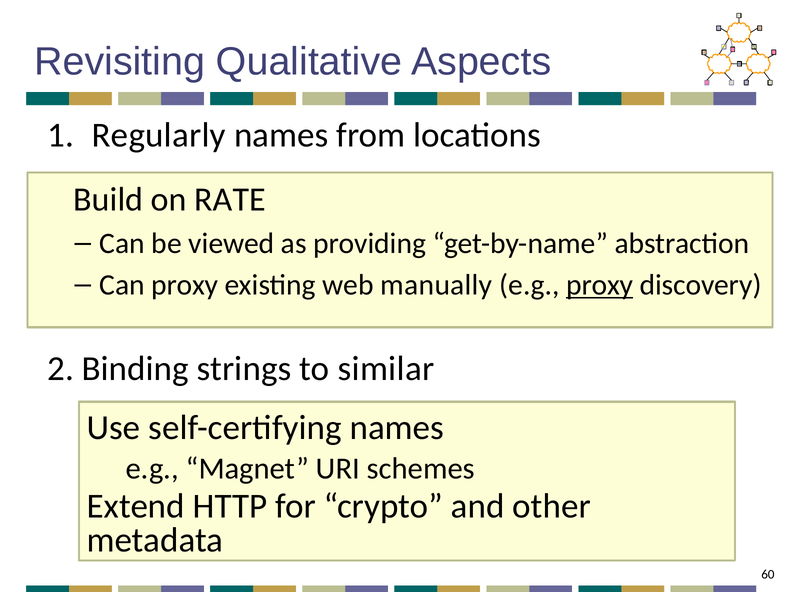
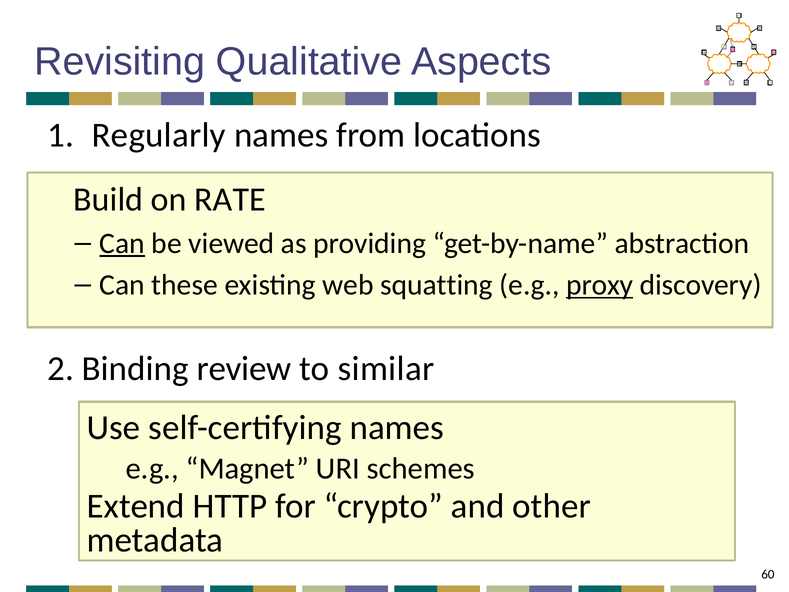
Can underline: none -> present (122, 243)
Can proxy: proxy -> these (185, 285)
manually: manually -> squatting (436, 285)
strings: strings -> review (244, 369)
